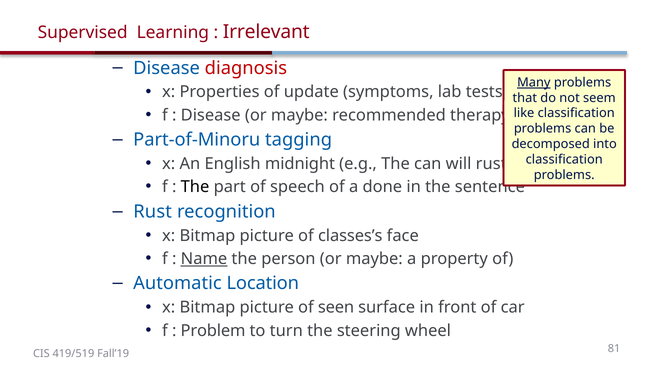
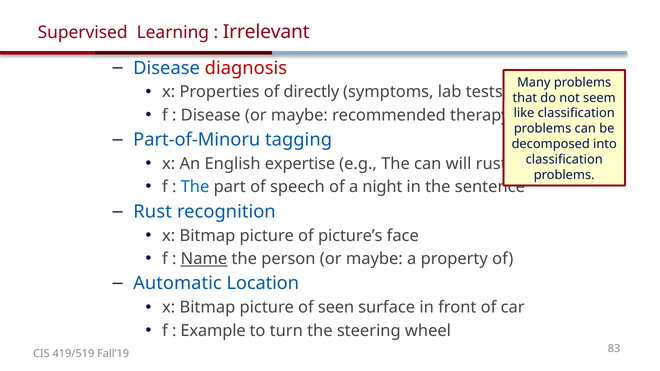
Many underline: present -> none (534, 82)
update: update -> directly (311, 92)
midnight: midnight -> expertise (300, 164)
The colour: black -> blue (195, 187)
done: done -> night (382, 187)
classes’s: classes’s -> picture’s (350, 236)
Problem: Problem -> Example (213, 331)
81: 81 -> 83 (614, 349)
